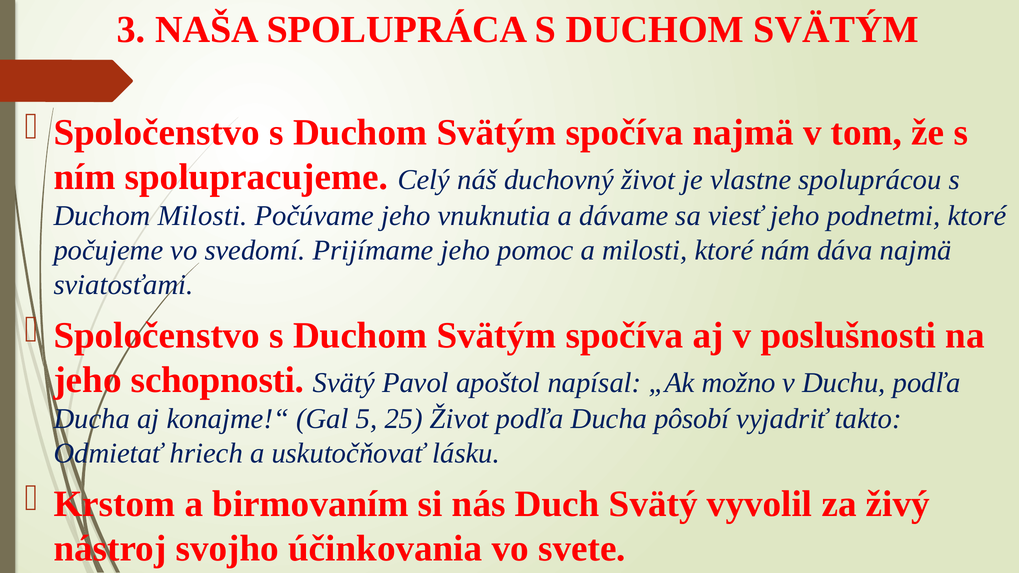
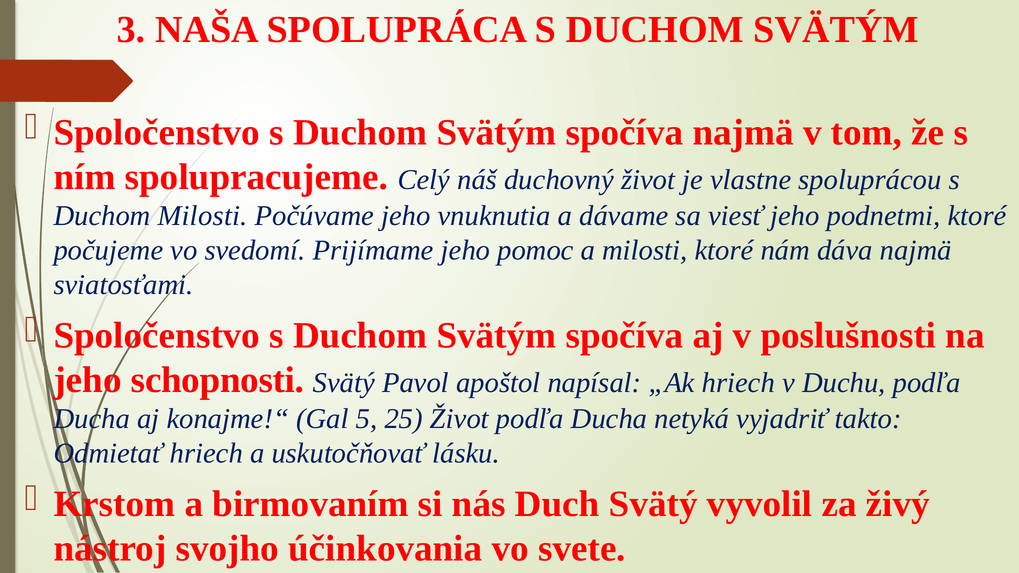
„Ak možno: možno -> hriech (738, 383)
pôsobí: pôsobí -> netyká (692, 419)
